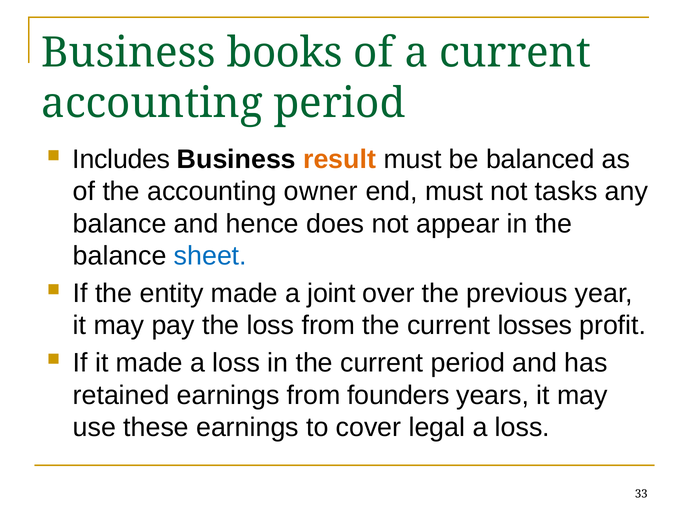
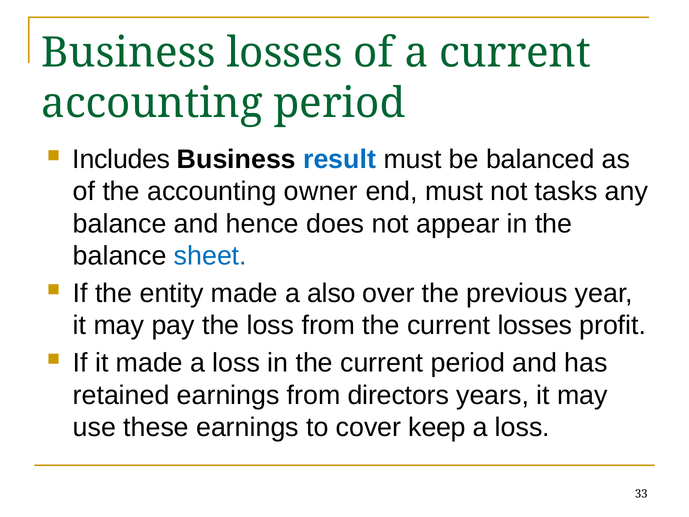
Business books: books -> losses (285, 53)
result colour: orange -> blue (340, 159)
joint: joint -> also (331, 293)
founders: founders -> directors (398, 395)
legal: legal -> keep (437, 427)
